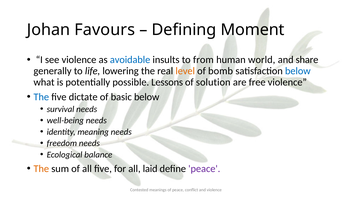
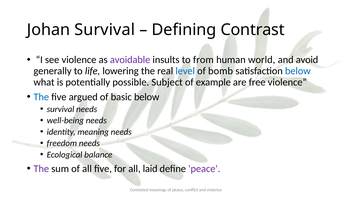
Johan Favours: Favours -> Survival (105, 30)
Moment: Moment -> Contrast (253, 30)
avoidable colour: blue -> purple (130, 60)
share: share -> avoid (307, 60)
level colour: orange -> blue (185, 71)
Lessons: Lessons -> Subject (167, 82)
solution: solution -> example (213, 82)
dictate: dictate -> argued (83, 97)
The colour: orange -> purple (41, 168)
